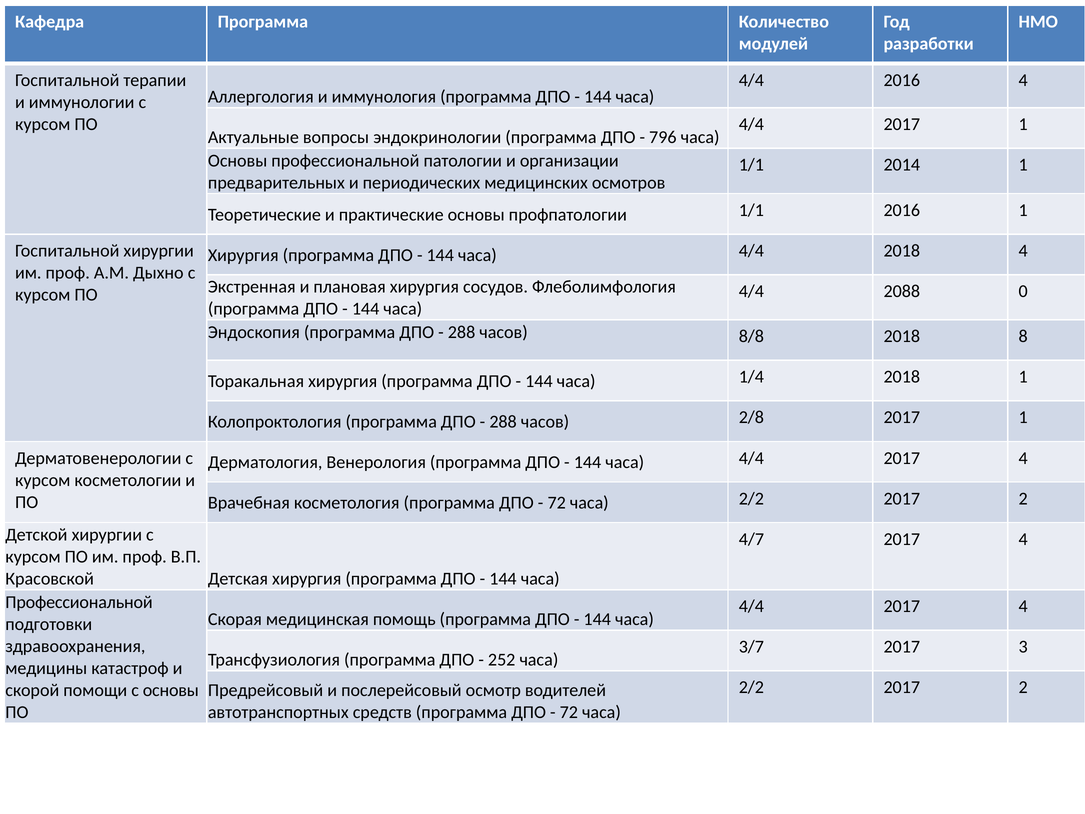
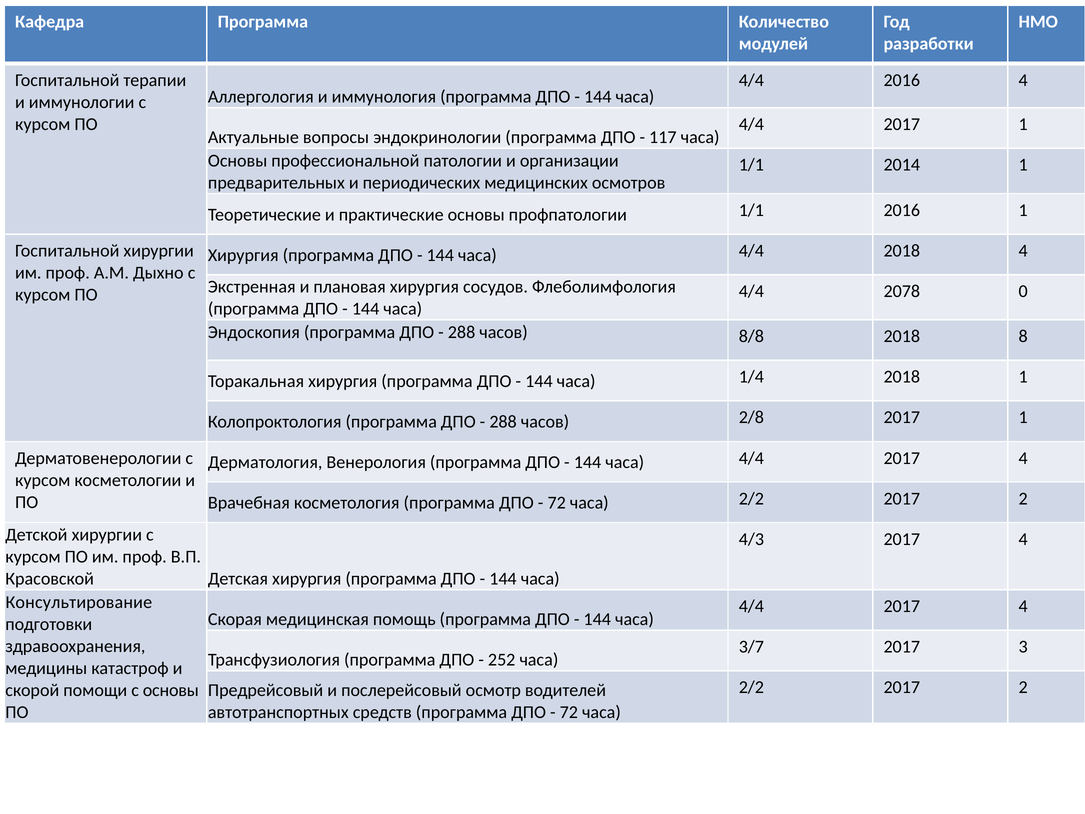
796: 796 -> 117 (663, 137)
2088: 2088 -> 2078 (902, 291)
4/7: 4/7 -> 4/3 (751, 539)
Профессиональной: Профессиональной -> Консультирование (79, 602)
